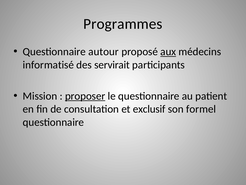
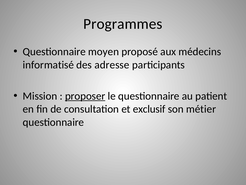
autour: autour -> moyen (104, 52)
aux underline: present -> none (168, 52)
servirait: servirait -> adresse (112, 65)
formel: formel -> métier (201, 109)
